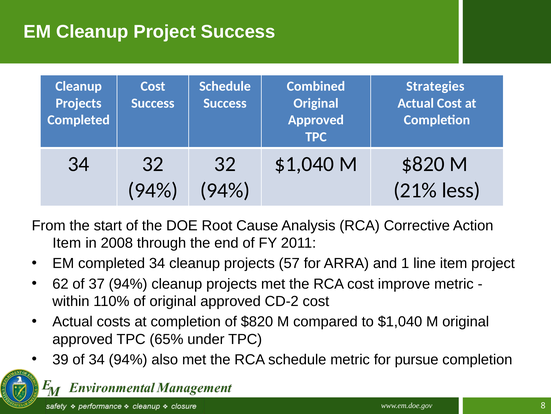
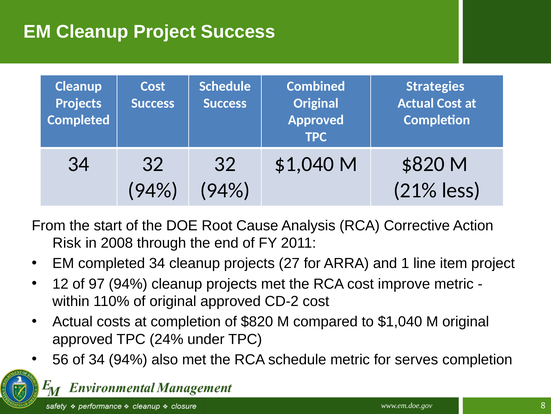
Item: Item -> Risk (67, 243)
57: 57 -> 27 (289, 263)
62: 62 -> 12 (60, 283)
37: 37 -> 97 (97, 283)
65%: 65% -> 24% (167, 339)
39: 39 -> 56 (60, 359)
pursue: pursue -> serves (416, 359)
